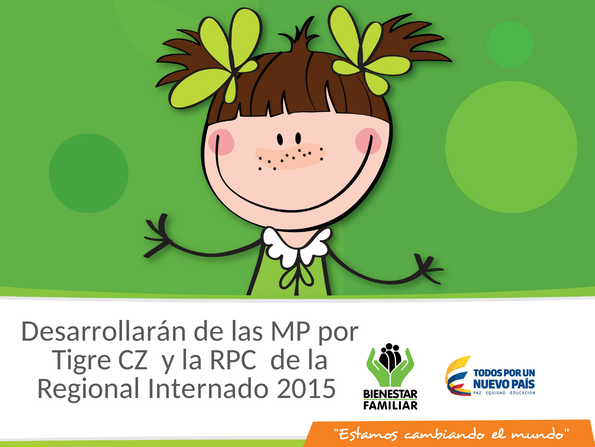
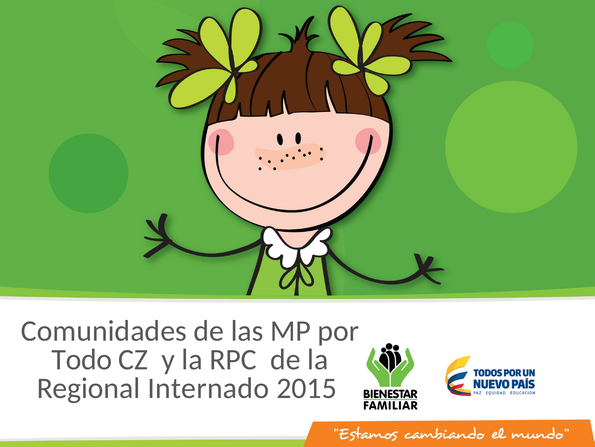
Desarrollarán: Desarrollarán -> Comunidades (104, 331)
Tigre: Tigre -> Todo (82, 359)
